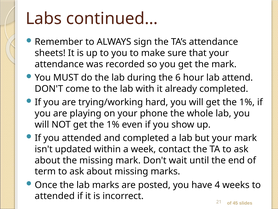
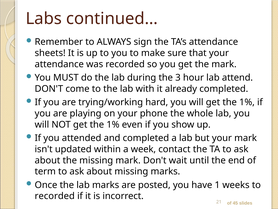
6: 6 -> 3 (178, 77)
4: 4 -> 1 (217, 185)
attended: attended -> recorded (55, 196)
